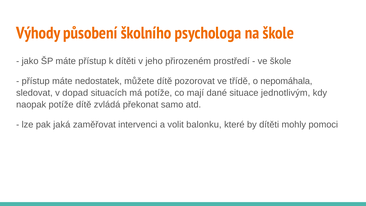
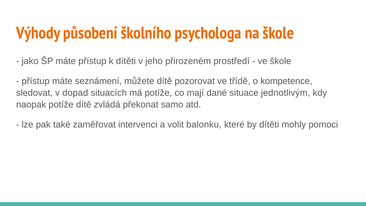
nedostatek: nedostatek -> seznámení (98, 81)
nepomáhala: nepomáhala -> kompetence (286, 81)
jaká: jaká -> také (62, 125)
